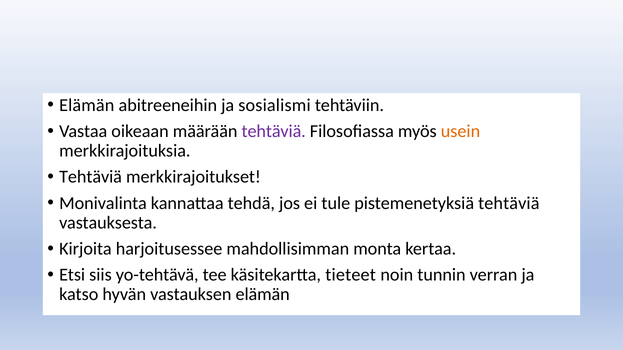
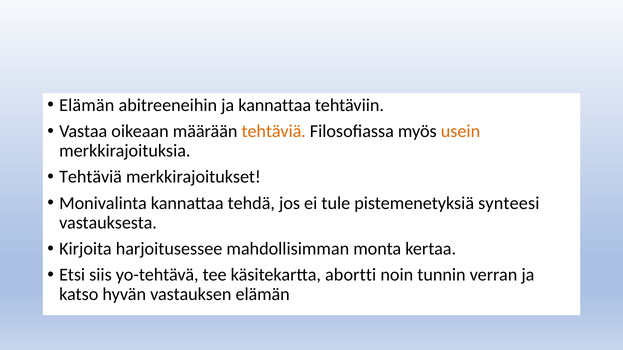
ja sosialismi: sosialismi -> kannattaa (275, 105)
tehtäviä colour: purple -> orange (274, 131)
pistemenetyksiä tehtäviä: tehtäviä -> synteesi (509, 203)
tieteet: tieteet -> abortti (351, 275)
